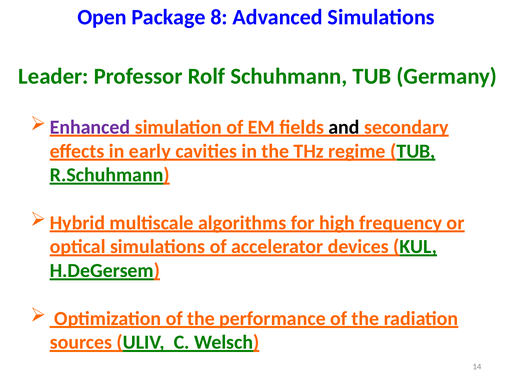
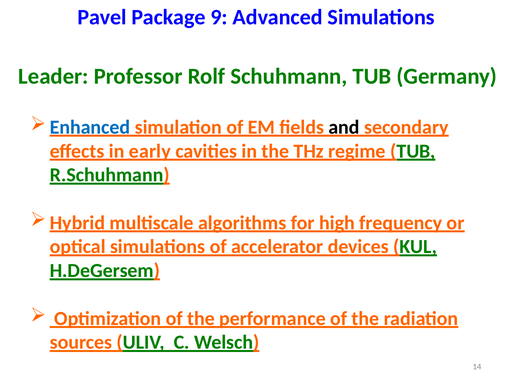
Open: Open -> Pavel (102, 17)
8: 8 -> 9 (219, 17)
Enhanced colour: purple -> blue (90, 127)
